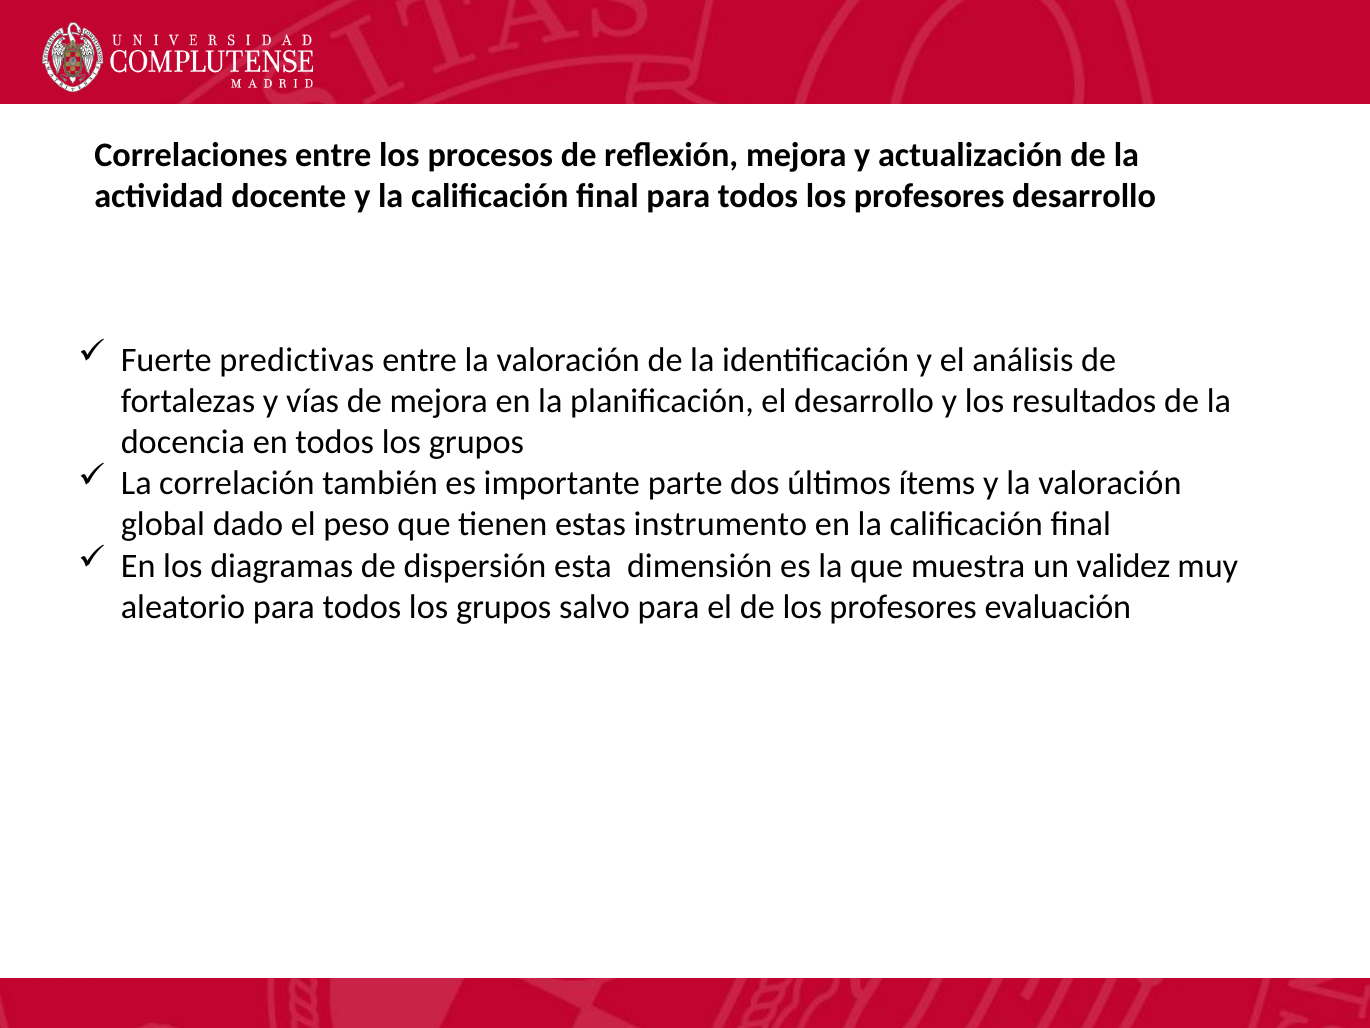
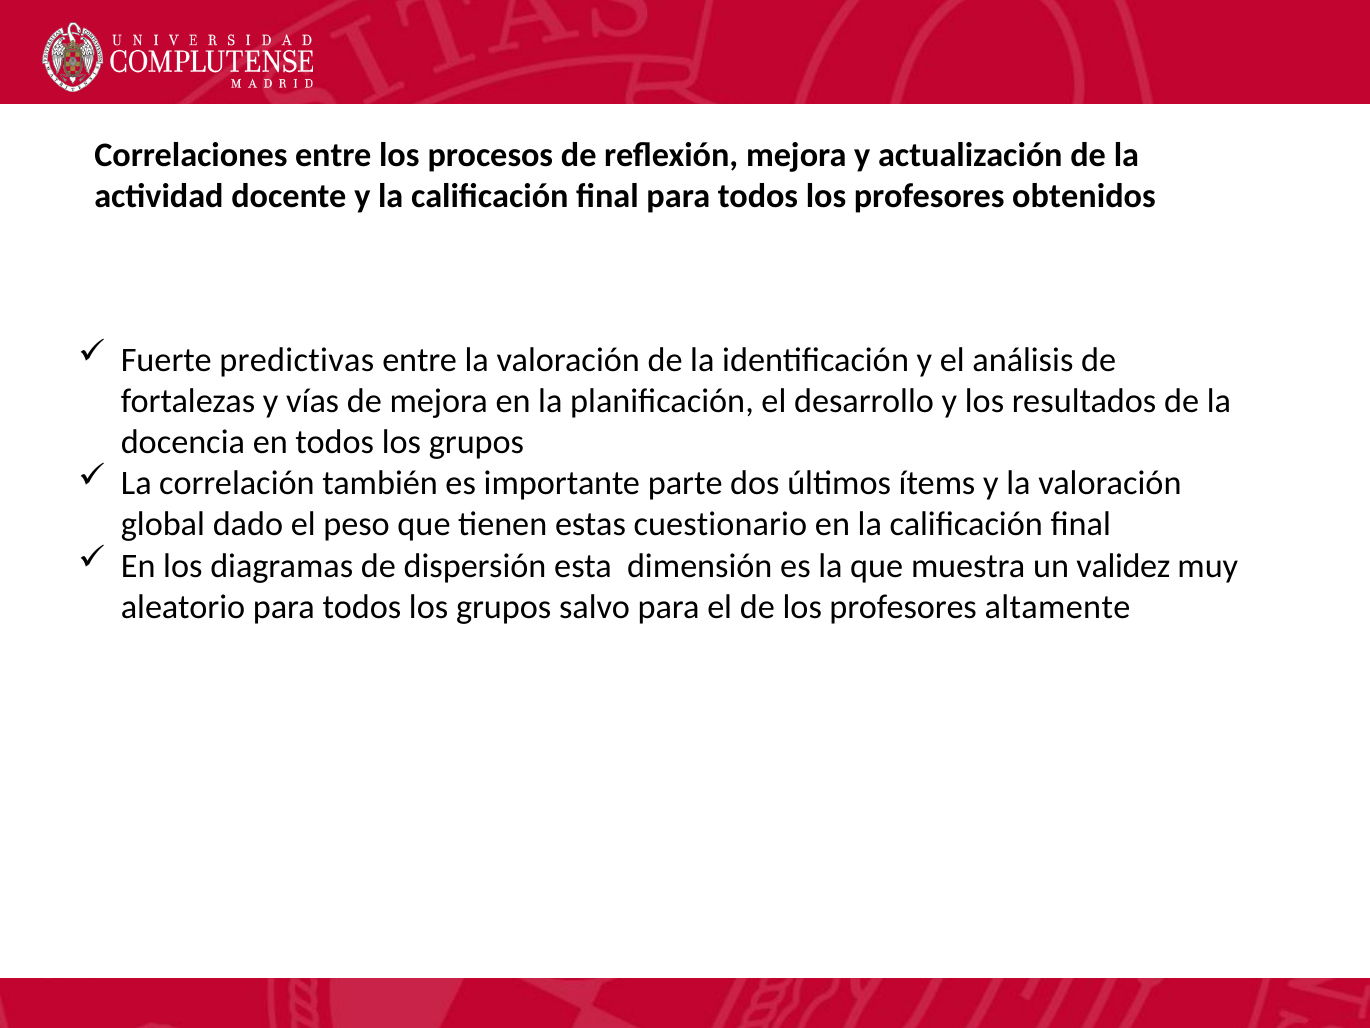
profesores desarrollo: desarrollo -> obtenidos (1084, 196)
instrumento: instrumento -> cuestionario (720, 524)
evaluación: evaluación -> altamente (1058, 607)
